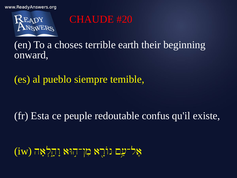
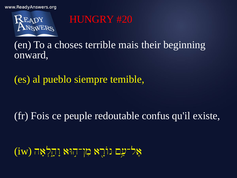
CHAUDE: CHAUDE -> HUNGRY (92, 19)
earth: earth -> mais (128, 45)
Esta: Esta -> Fois (40, 116)
